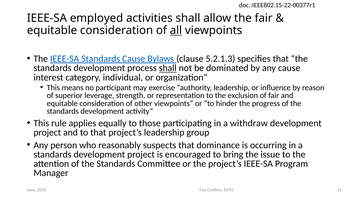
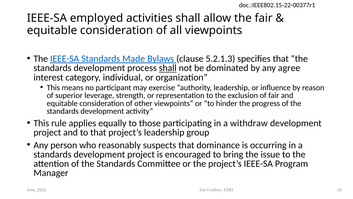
all underline: present -> none (176, 30)
Standards Cause: Cause -> Made (134, 59)
any cause: cause -> agree (289, 68)
